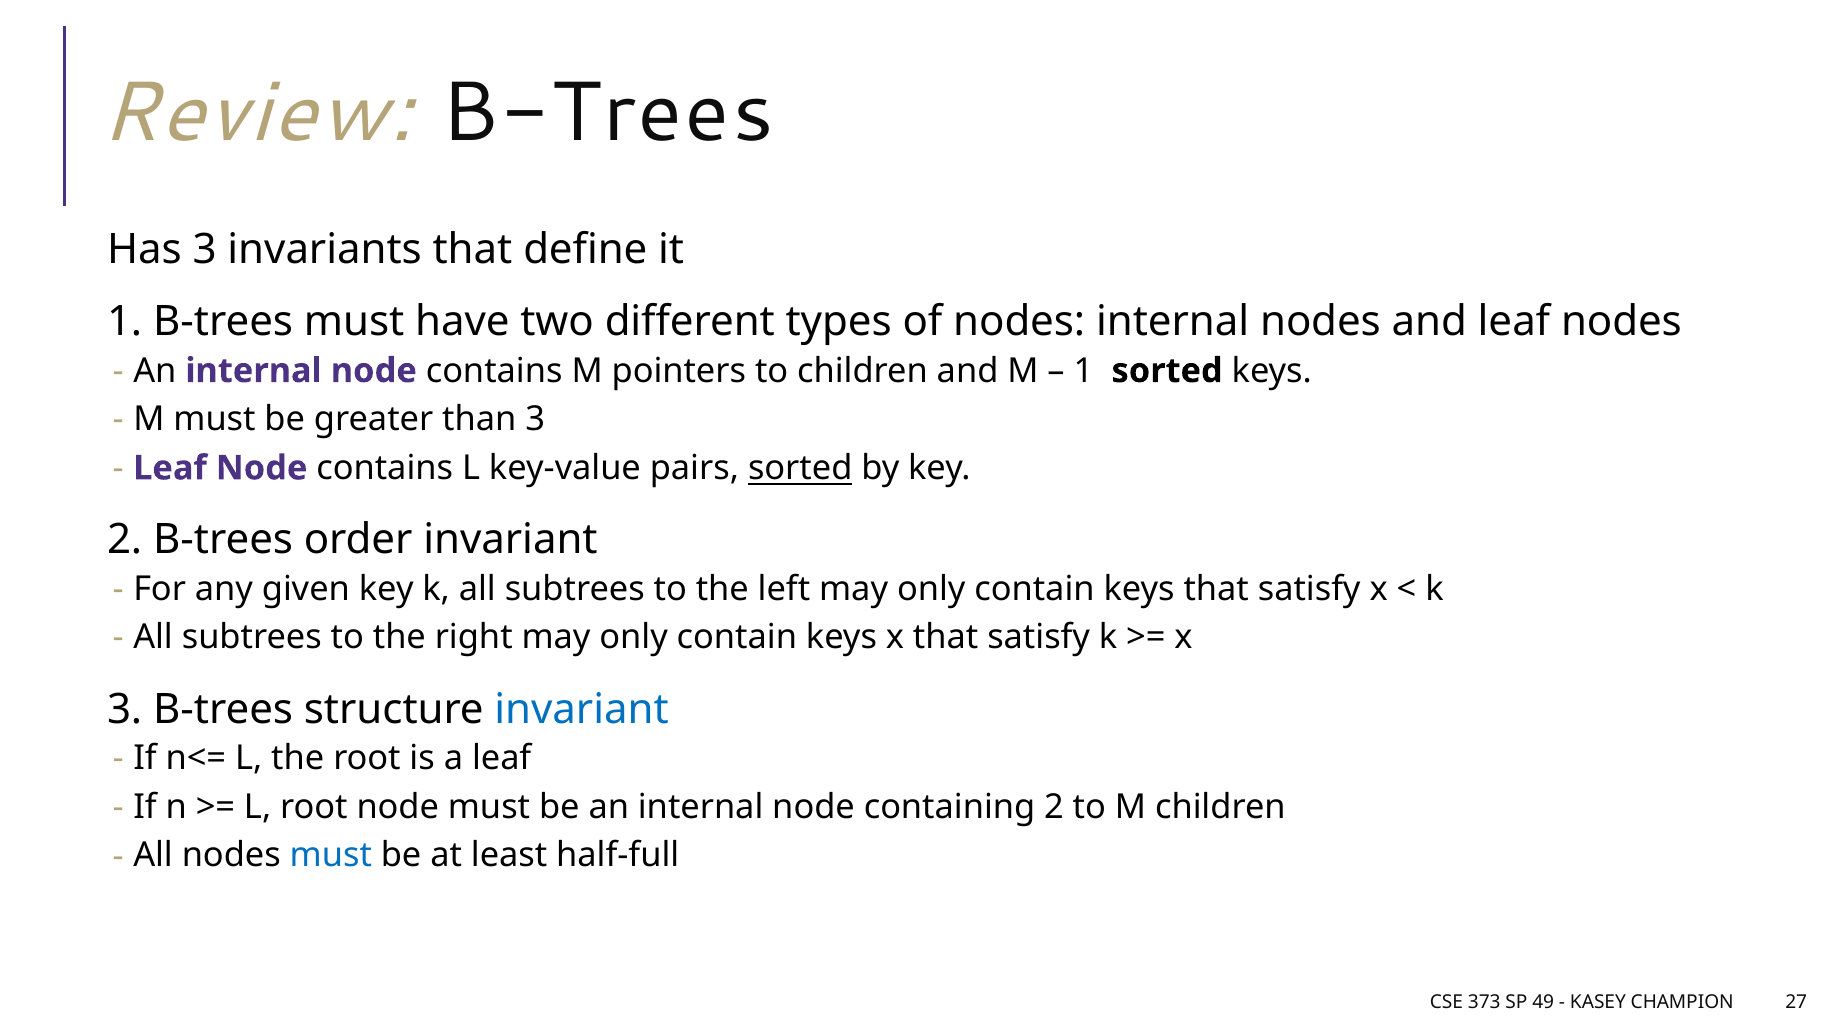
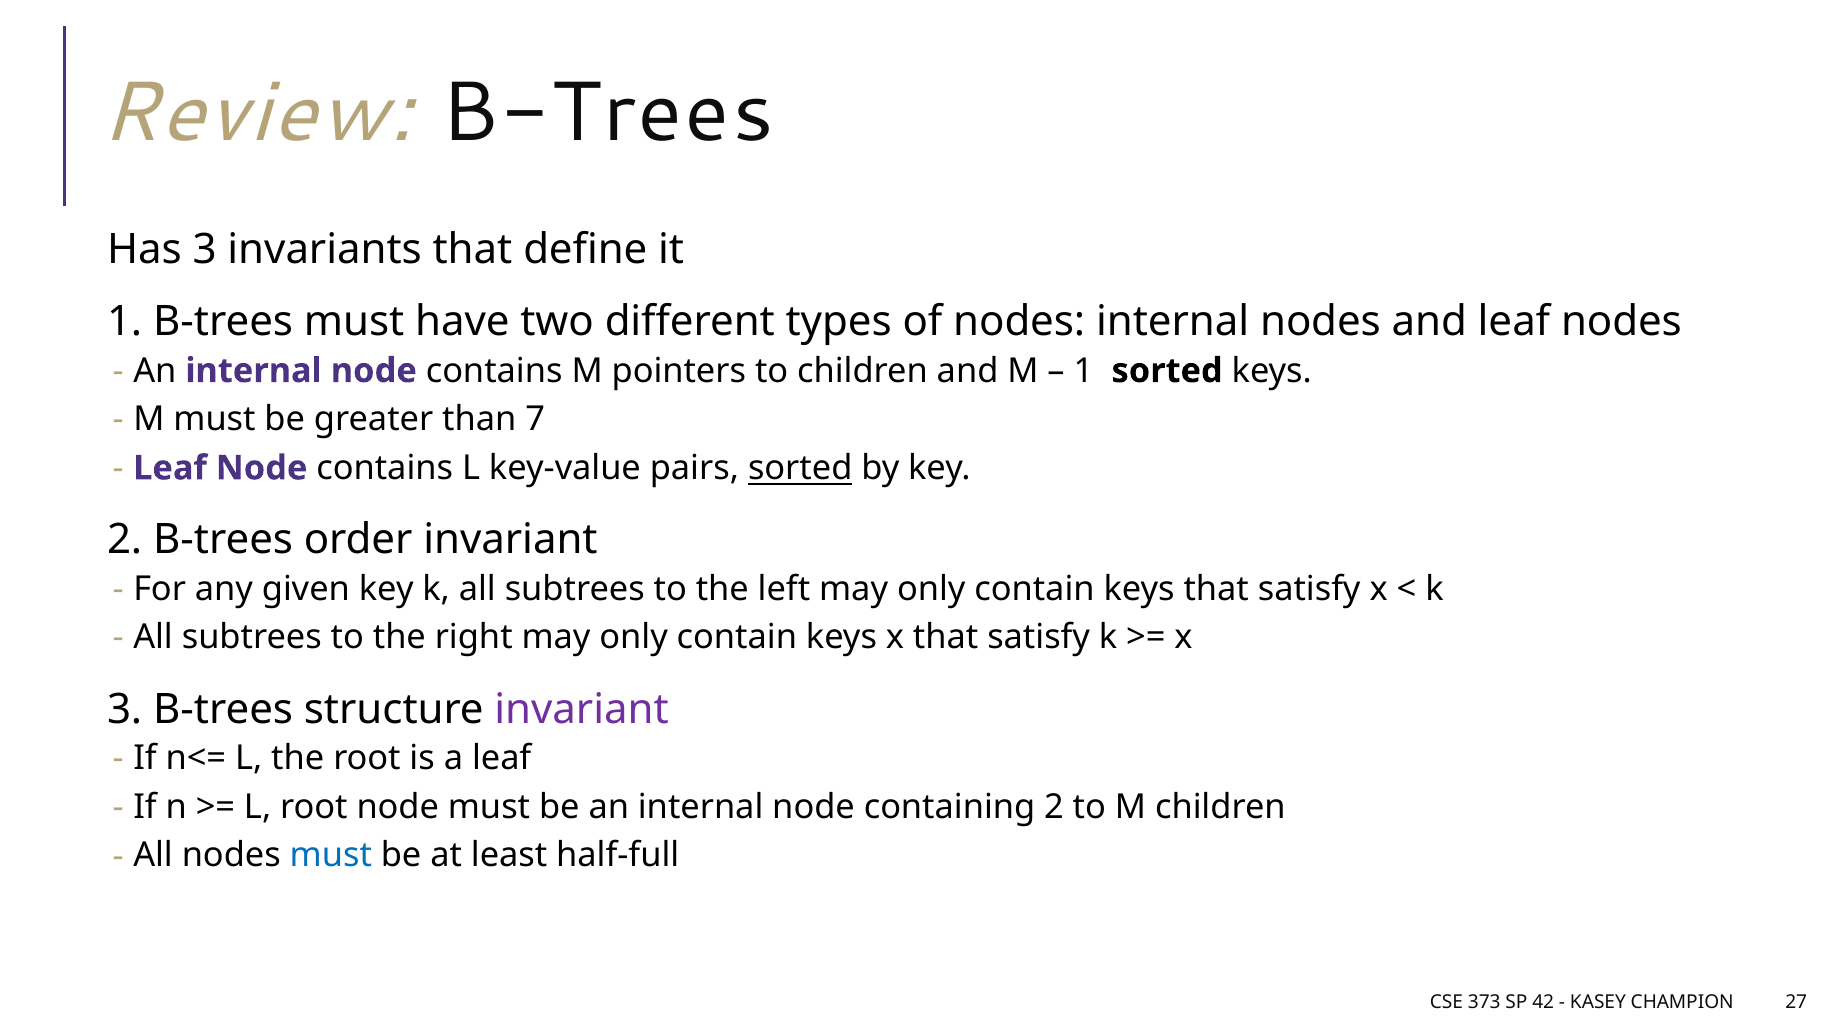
than 3: 3 -> 7 (535, 419)
invariant colour: blue -> purple (582, 709)
49: 49 -> 42 (1543, 1001)
